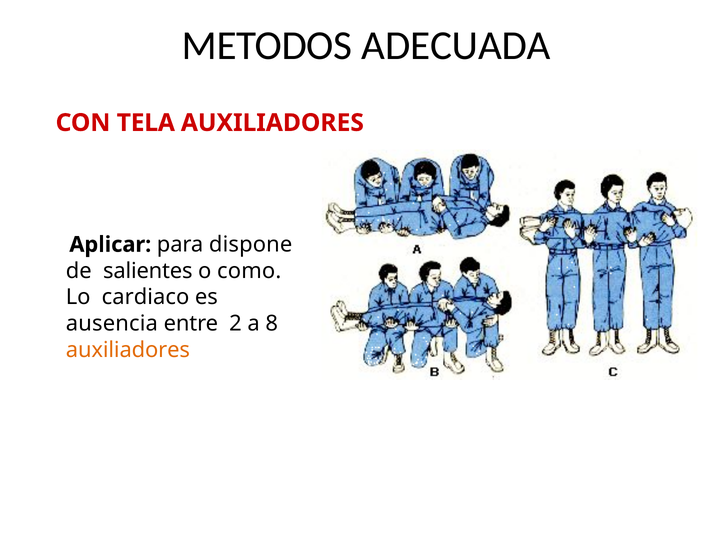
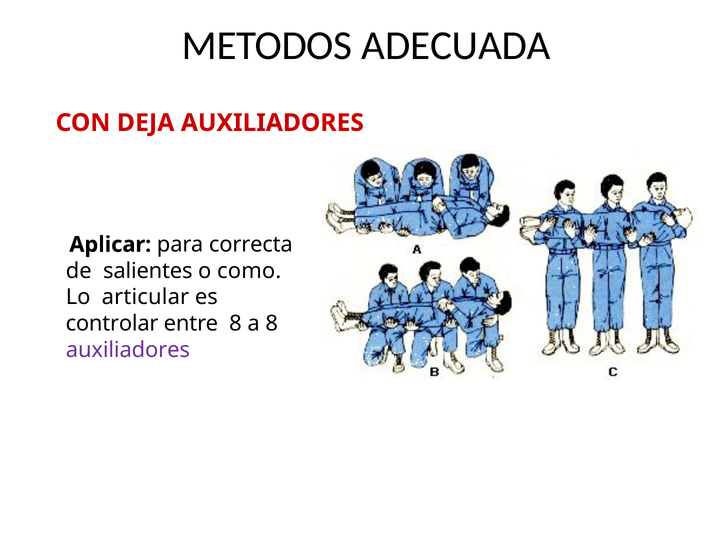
TELA: TELA -> DEJA (146, 123)
dispone: dispone -> correcta (251, 245)
cardiaco: cardiaco -> articular (145, 297)
ausencia: ausencia -> controlar (112, 323)
entre 2: 2 -> 8 (236, 323)
auxiliadores colour: orange -> purple (128, 350)
